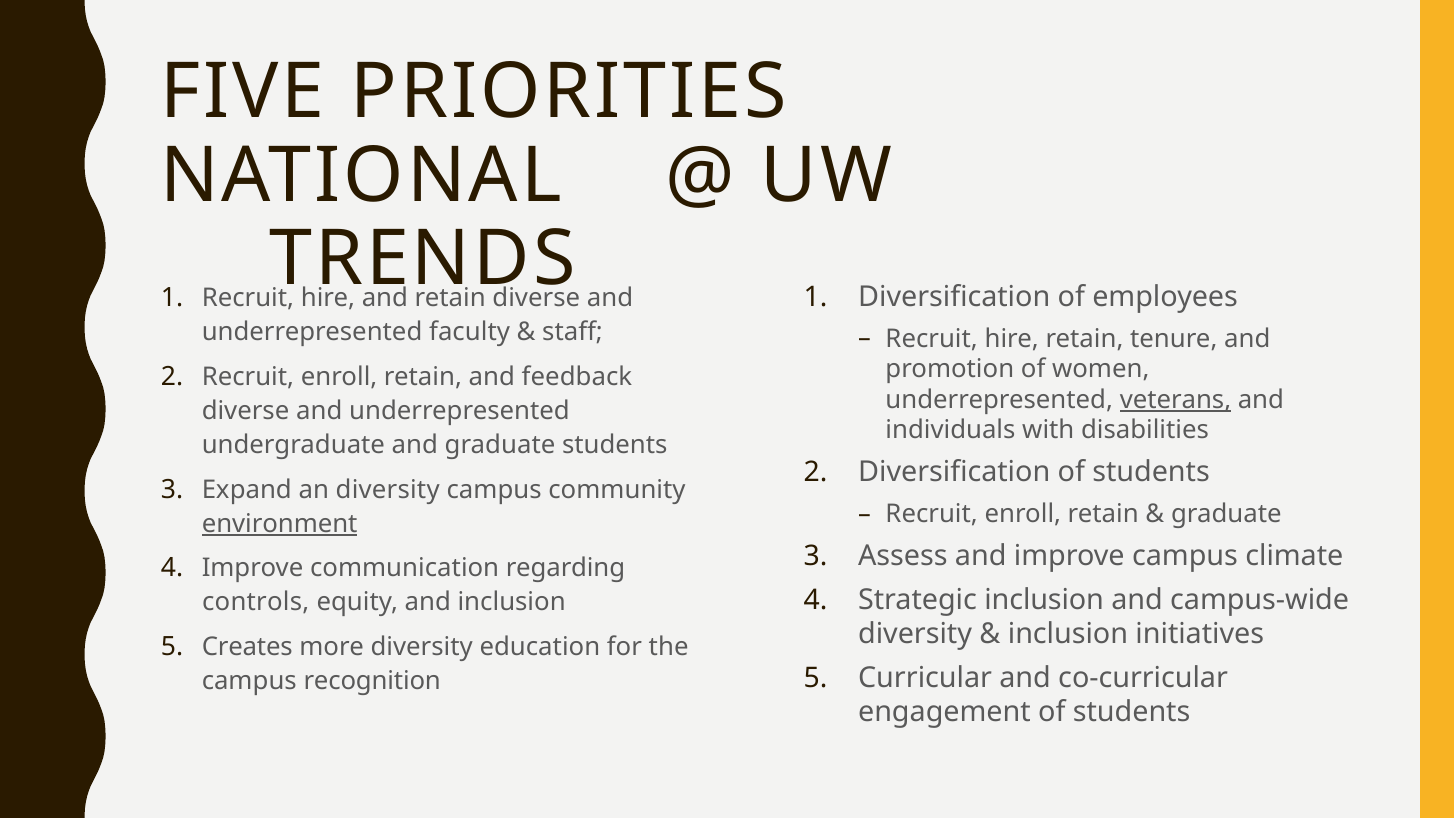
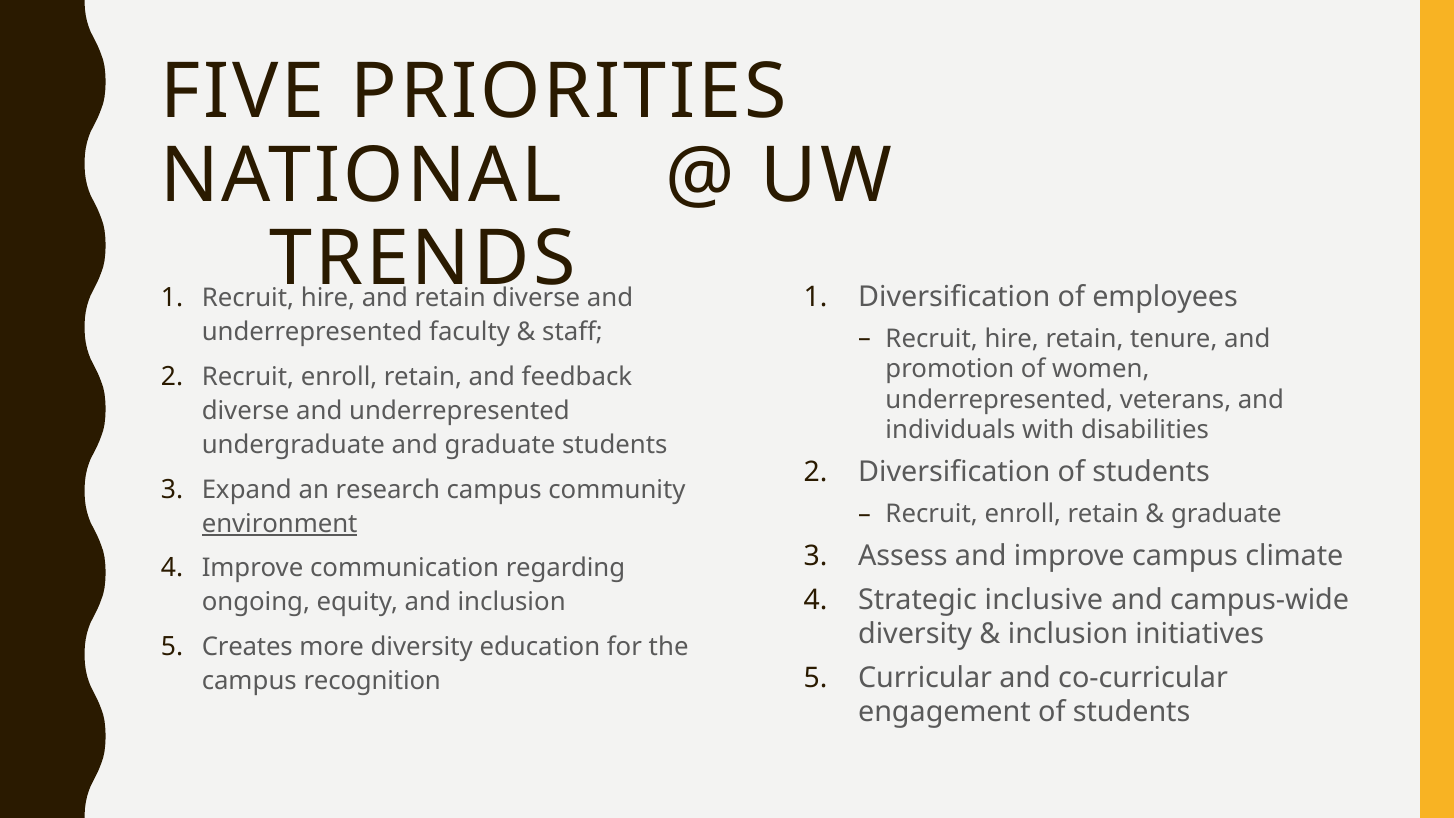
veterans underline: present -> none (1175, 400)
an diversity: diversity -> research (388, 490)
Strategic inclusion: inclusion -> inclusive (1044, 600)
controls: controls -> ongoing (256, 602)
